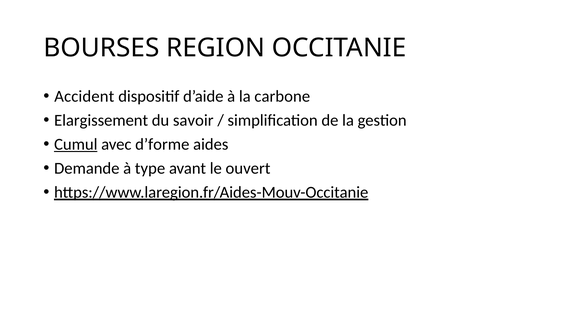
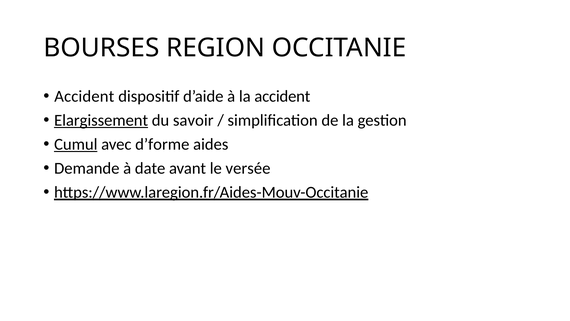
la carbone: carbone -> accident (282, 96)
Elargissement underline: none -> present (101, 120)
type: type -> date (150, 168)
ouvert: ouvert -> versée (248, 168)
